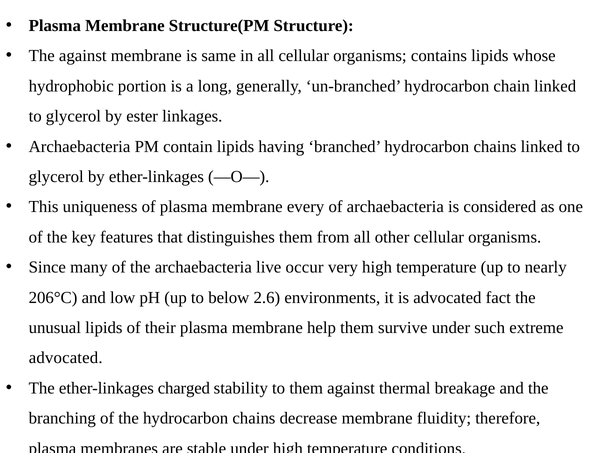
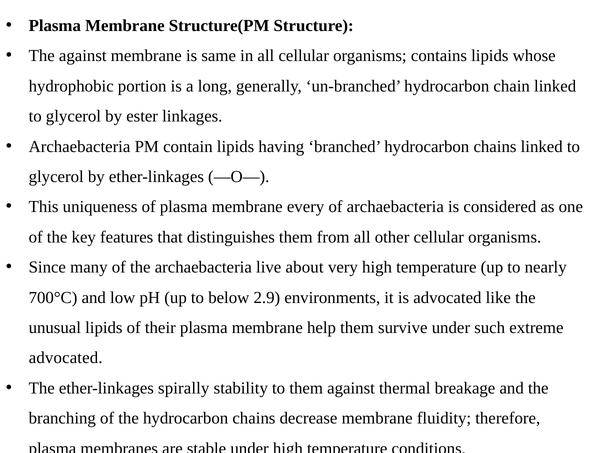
occur: occur -> about (305, 268)
206°C: 206°C -> 700°C (53, 298)
2.6: 2.6 -> 2.9 (267, 298)
fact: fact -> like (498, 298)
charged: charged -> spirally (184, 389)
